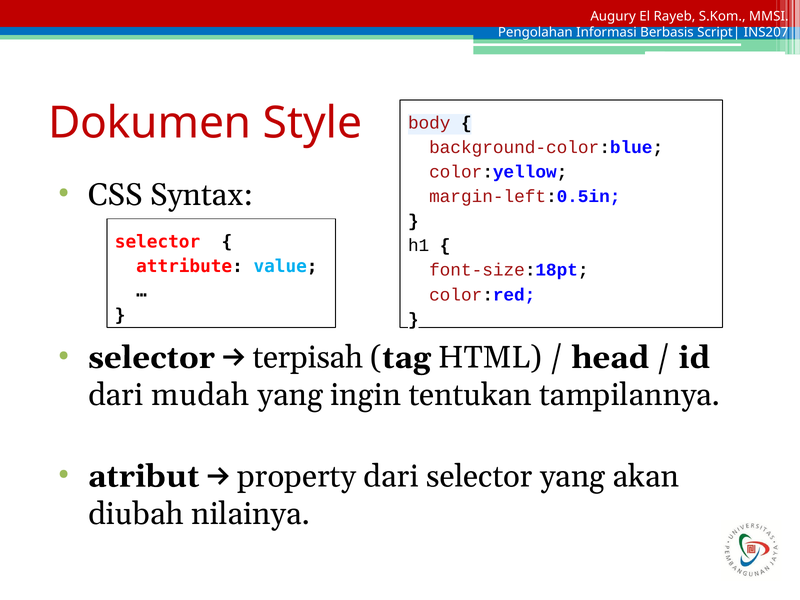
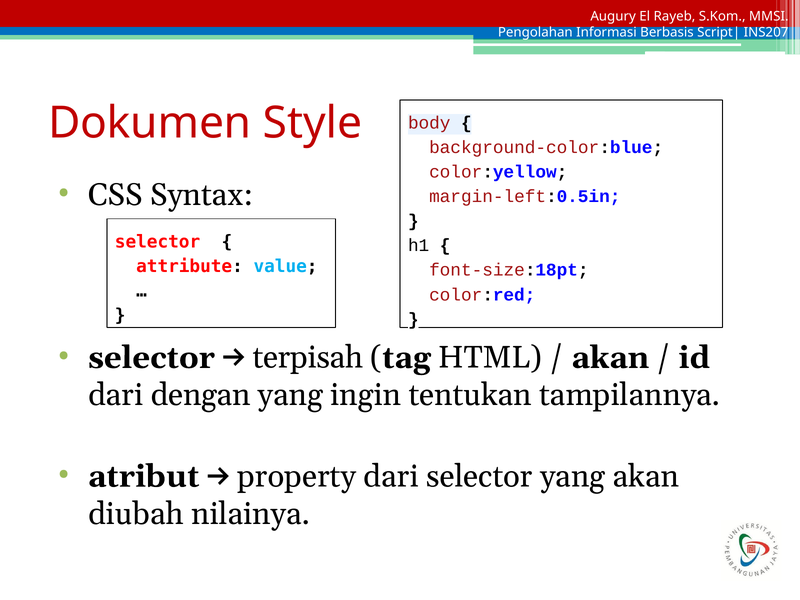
head: head -> akan (610, 358)
mudah: mudah -> dengan (201, 395)
